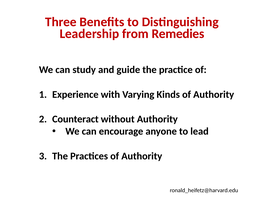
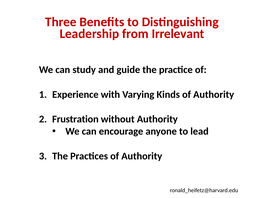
Remedies: Remedies -> Irrelevant (178, 34)
Counteract: Counteract -> Frustration (75, 119)
